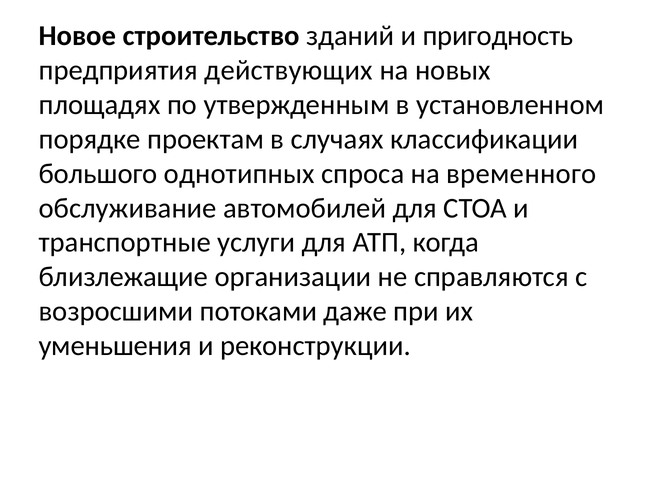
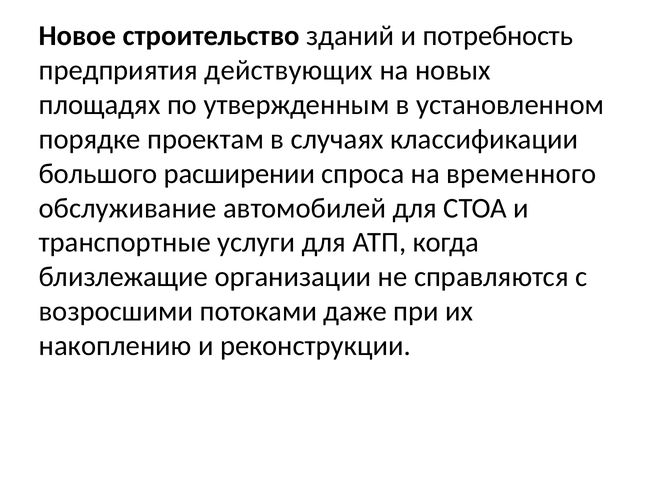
пригодность: пригодность -> потребность (498, 36)
однотипных: однотипных -> расширении (239, 174)
уменьшения: уменьшения -> накоплению (115, 346)
